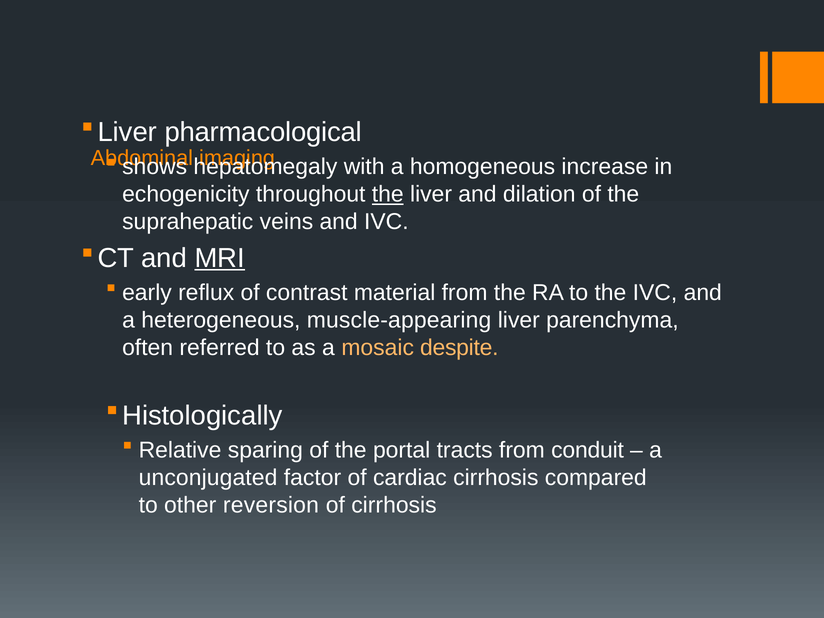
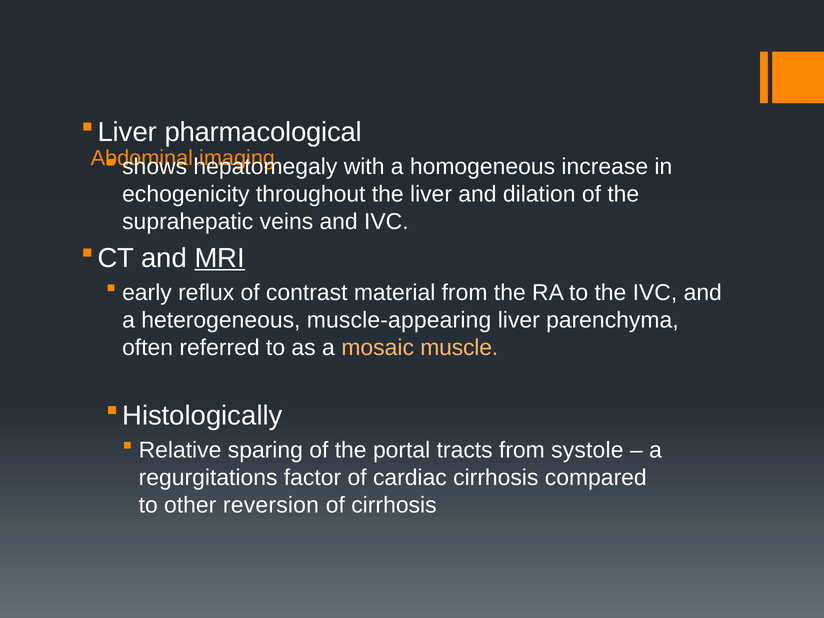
the underline: present -> none (388, 194)
despite: despite -> muscle (459, 347)
conduit: conduit -> systole (587, 450)
unconjugated: unconjugated -> regurgitations (208, 478)
